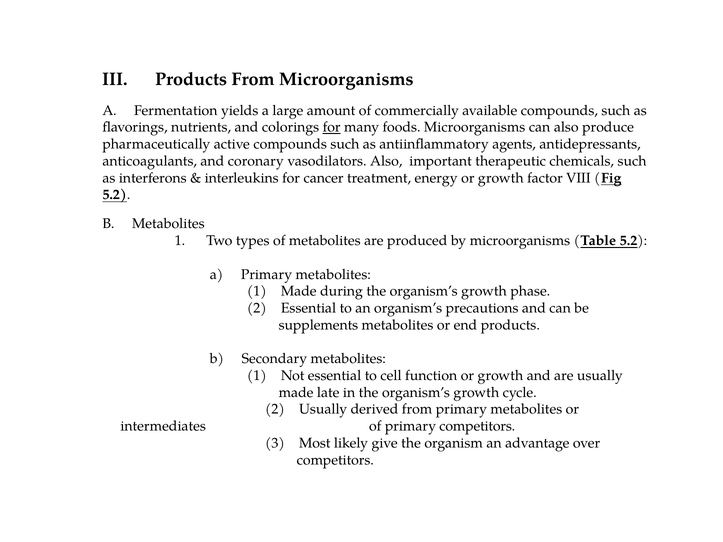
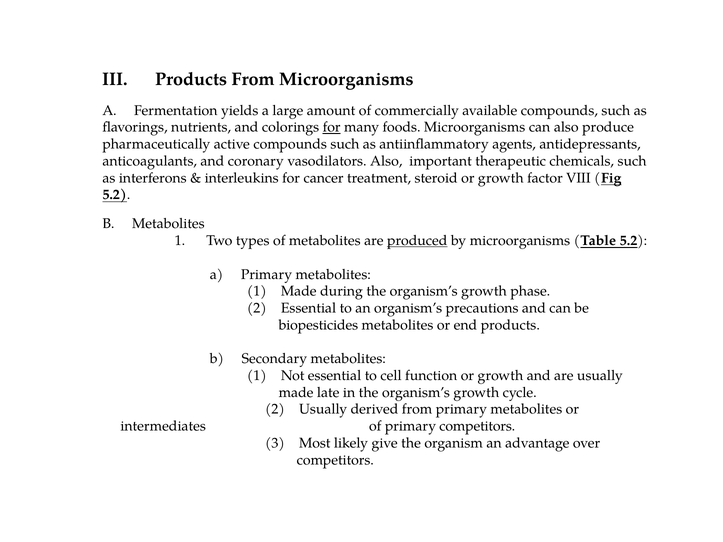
energy: energy -> steroid (436, 178)
produced underline: none -> present (417, 241)
supplements: supplements -> biopesticides (318, 325)
